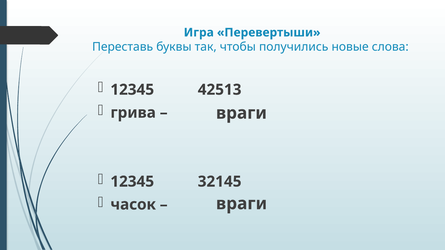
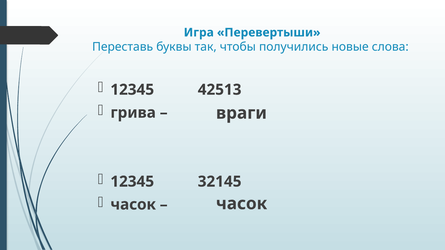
враги: враги -> часок (242, 204)
